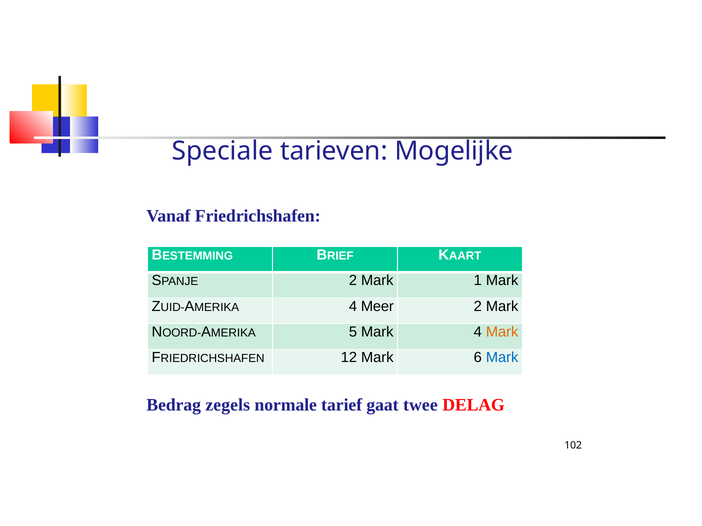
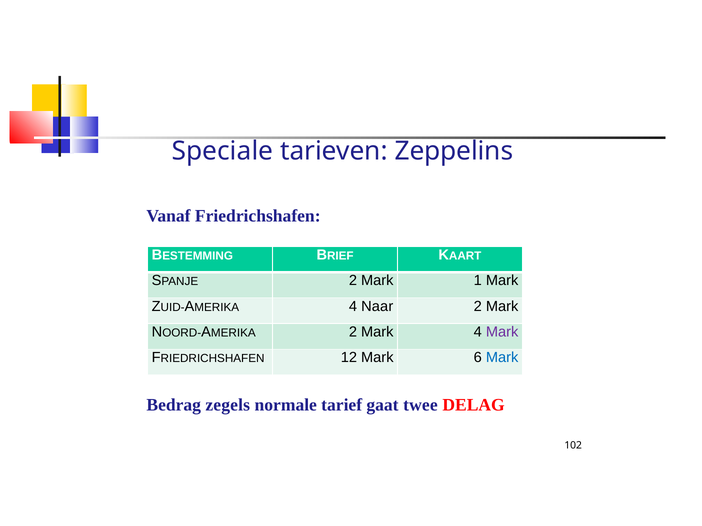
Mogelijke: Mogelijke -> Zeppelins (454, 151)
Meer: Meer -> Naar (377, 306)
5: 5 -> 2 (353, 332)
Mark colour: orange -> purple (502, 332)
